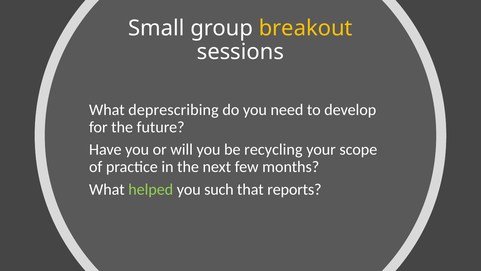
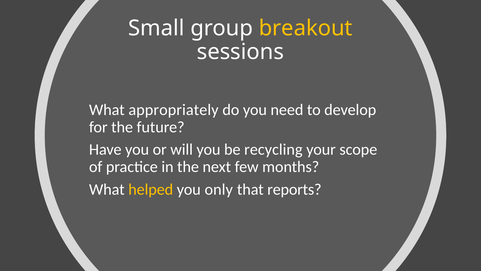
deprescribing: deprescribing -> appropriately (173, 110)
helped colour: light green -> yellow (151, 189)
such: such -> only (219, 189)
